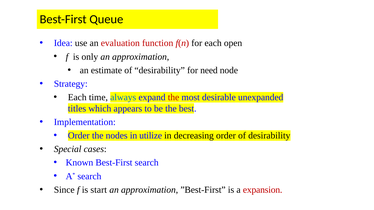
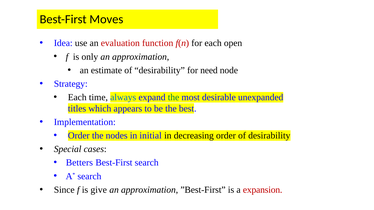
Queue: Queue -> Moves (106, 19)
the colour: red -> green (174, 97)
utilize: utilize -> initial (151, 136)
Known: Known -> Betters (79, 163)
start: start -> give (99, 190)
